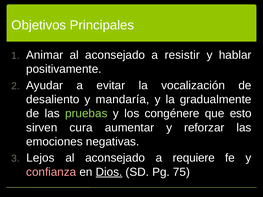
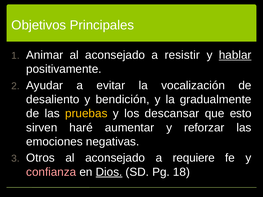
hablar underline: none -> present (235, 55)
mandaría: mandaría -> bendición (123, 100)
pruebas colour: light green -> yellow (86, 114)
congénere: congénere -> descansar (172, 114)
cura: cura -> haré (81, 128)
Lejos: Lejos -> Otros (40, 158)
75: 75 -> 18 (181, 172)
